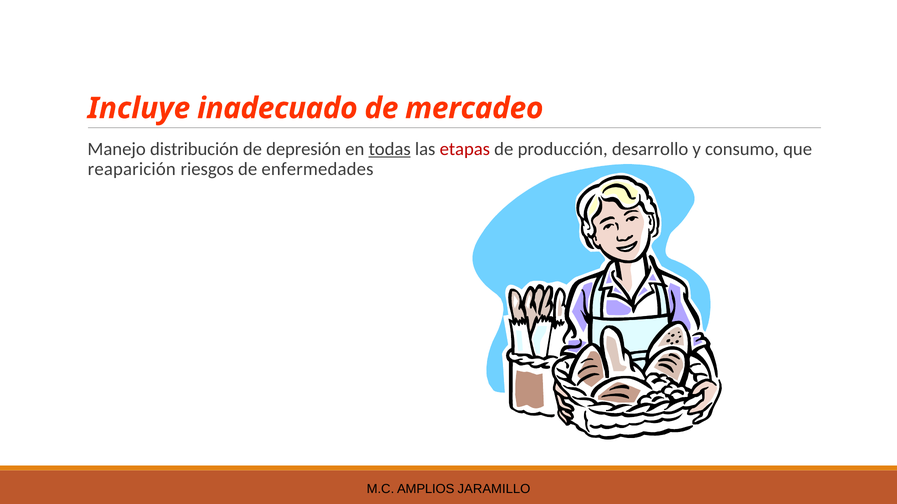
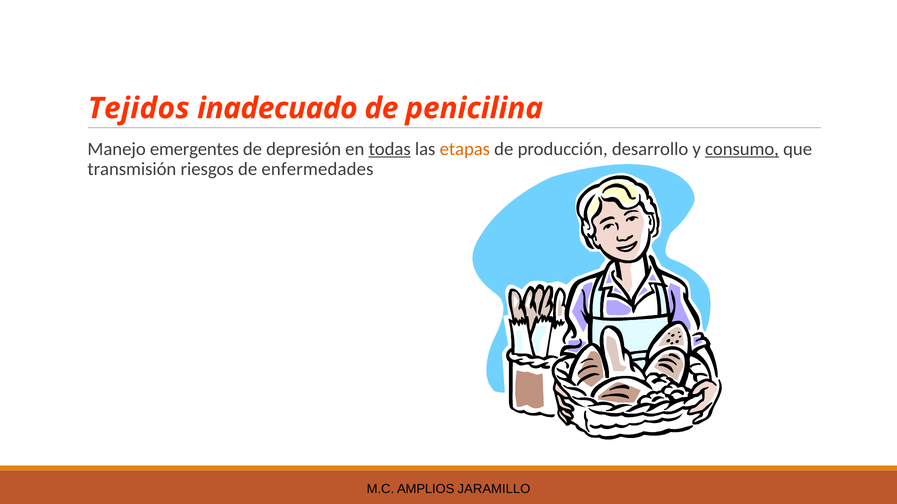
Incluye: Incluye -> Tejidos (139, 108)
mercadeo: mercadeo -> penicilina (474, 108)
distribución: distribución -> emergentes (194, 149)
etapas colour: red -> orange (465, 149)
consumo underline: none -> present (742, 149)
reaparición: reaparición -> transmisión (132, 169)
